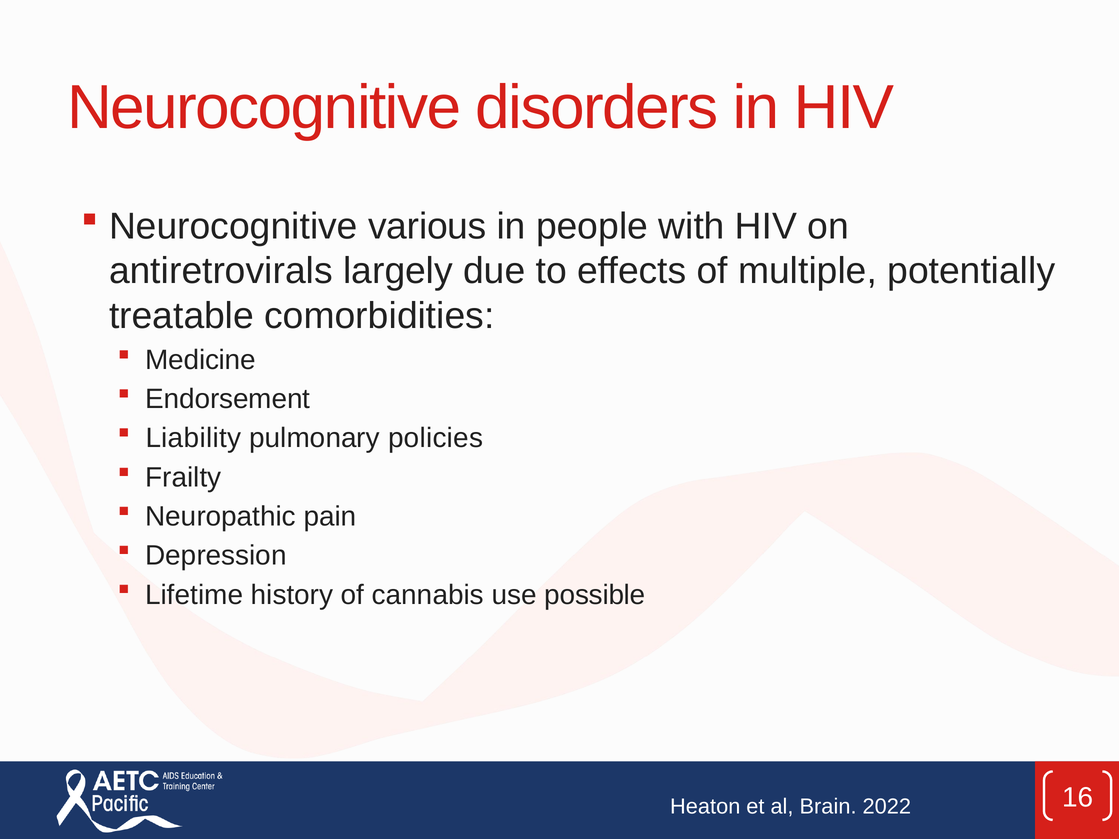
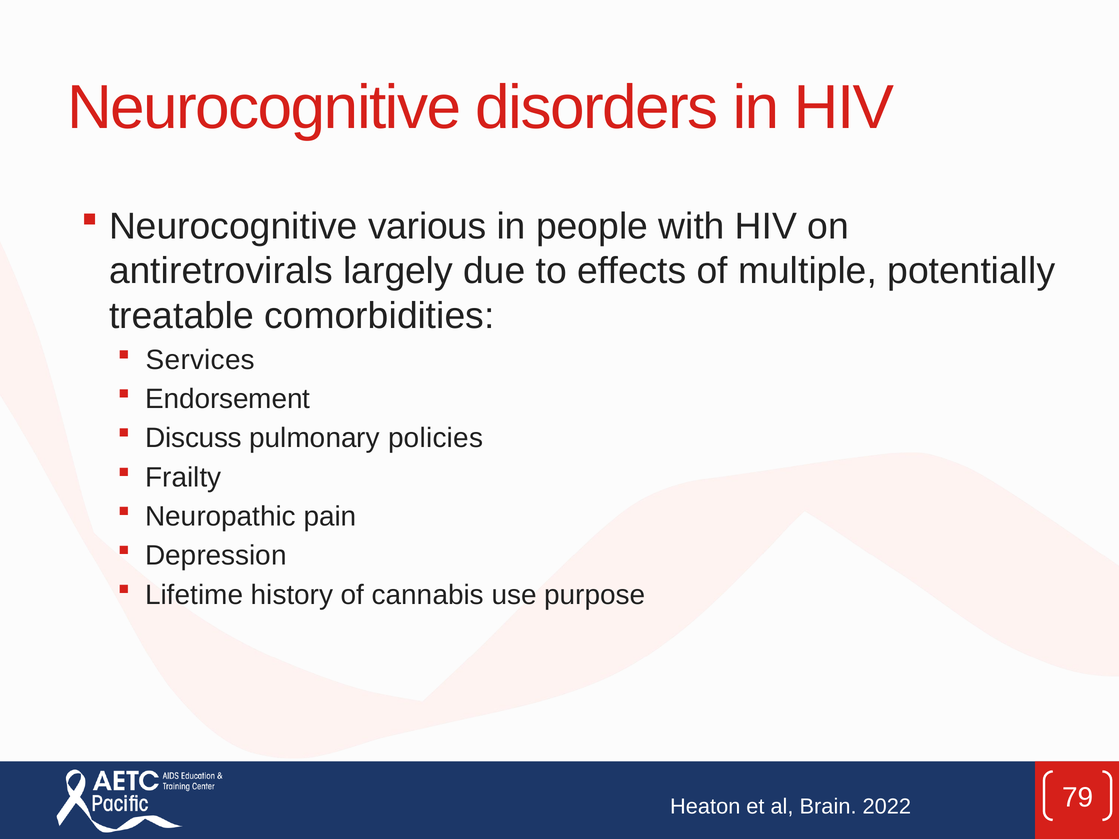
Medicine: Medicine -> Services (200, 360)
Liability: Liability -> Discuss (194, 438)
possible: possible -> purpose (595, 595)
16: 16 -> 79 (1078, 798)
